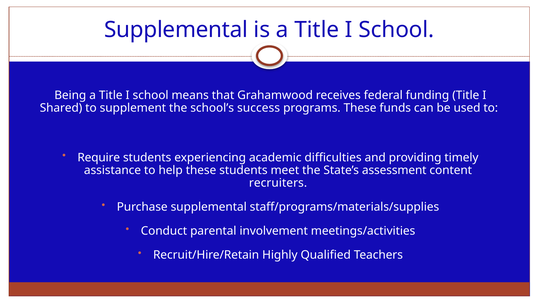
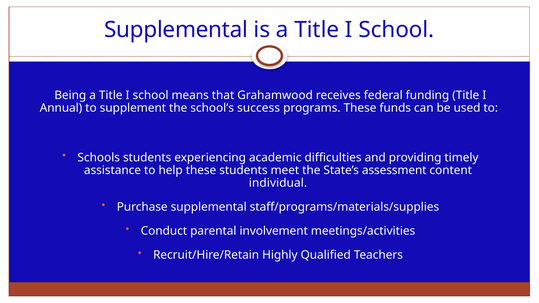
Shared: Shared -> Annual (61, 108)
Require: Require -> Schools (99, 158)
recruiters: recruiters -> individual (278, 183)
